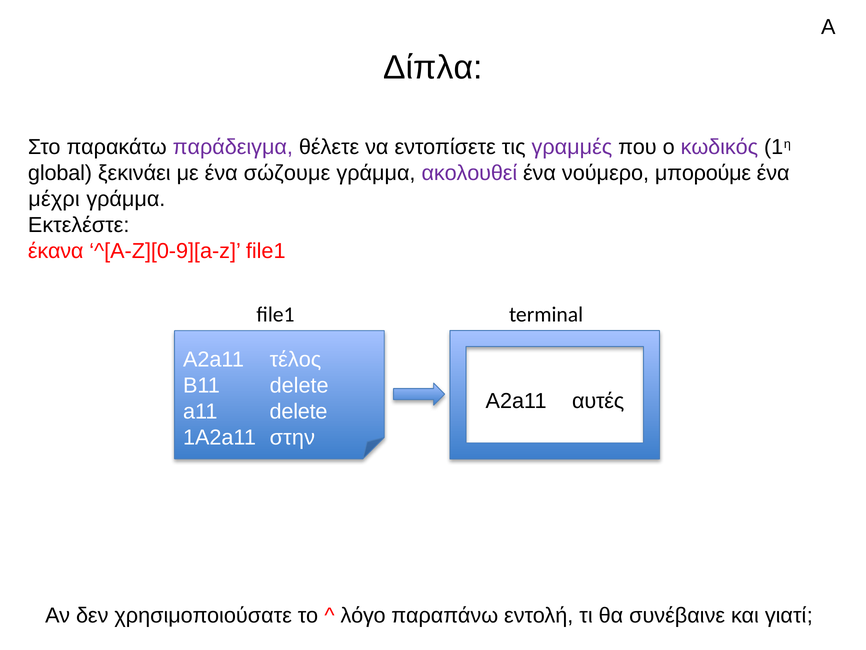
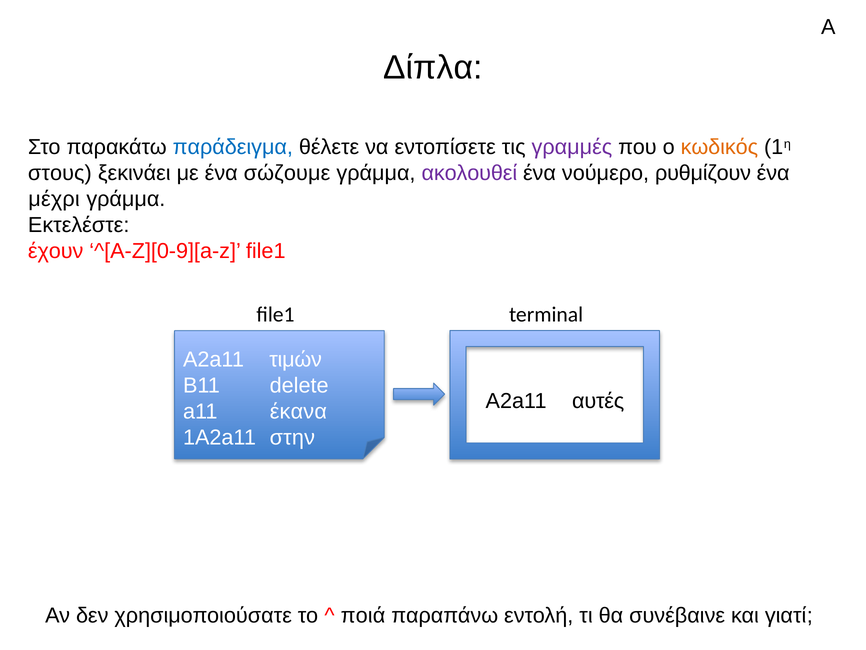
παράδειγμα colour: purple -> blue (233, 147)
κωδικός colour: purple -> orange (719, 147)
global: global -> στους (60, 173)
μπορούμε: μπορούμε -> ρυθμίζουν (703, 173)
έκανα: έκανα -> έχουν (56, 251)
τέλος: τέλος -> τιμών (296, 359)
a11 delete: delete -> έκανα (298, 411)
λόγο: λόγο -> ποιά (363, 615)
